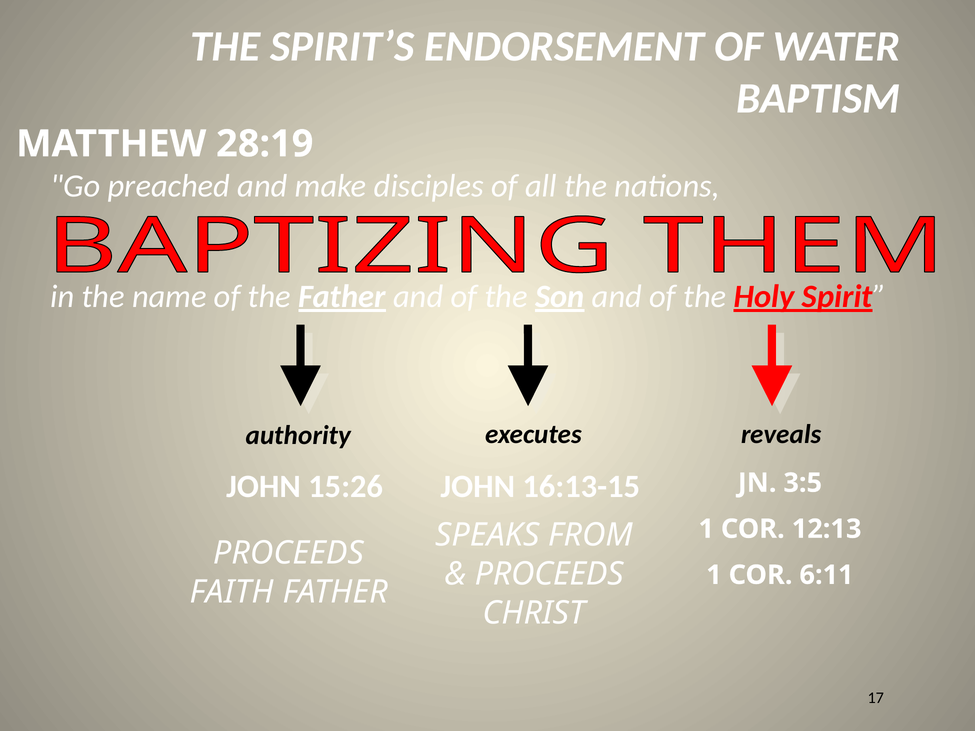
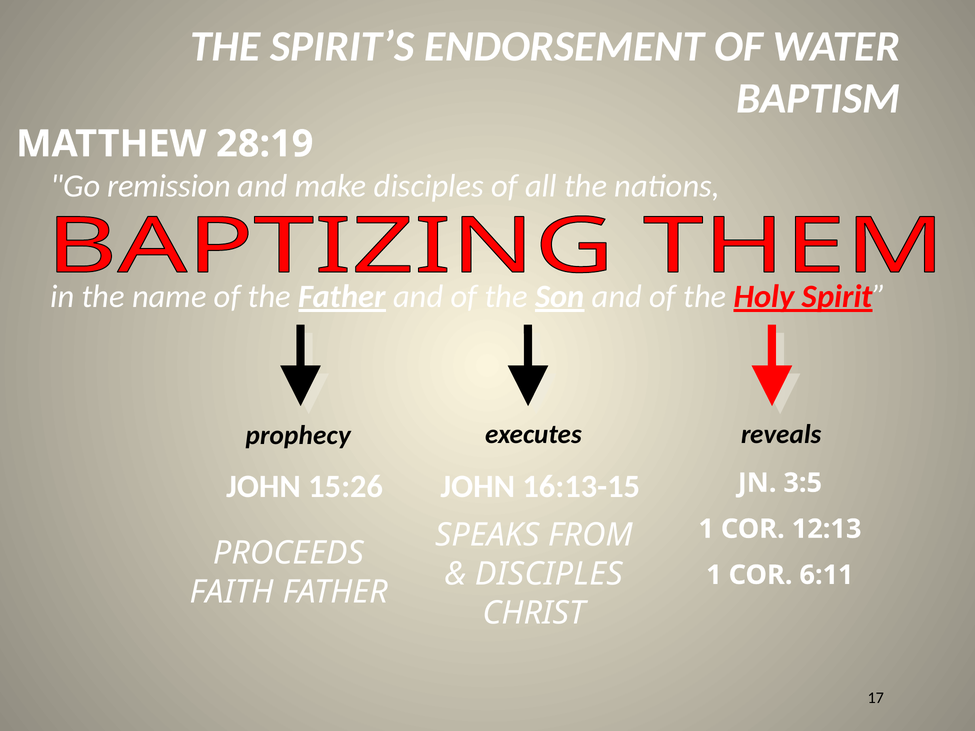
preached: preached -> remission (169, 186)
authority: authority -> prophecy (298, 435)
PROCEEDS: PROCEEDS -> DISCIPLES (549, 574)
